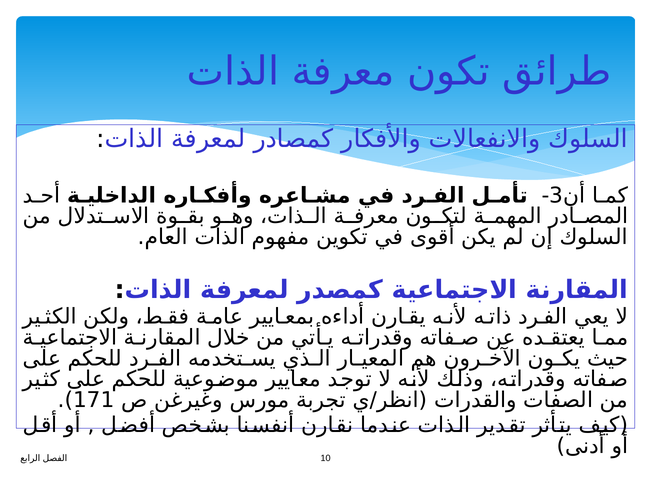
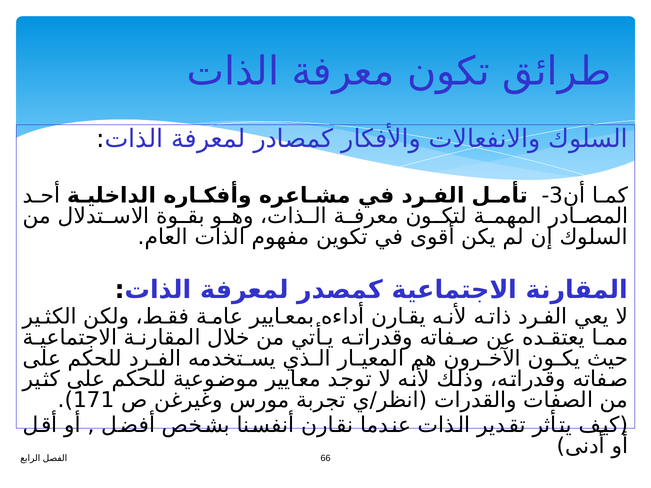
10: 10 -> 66 (326, 459)
